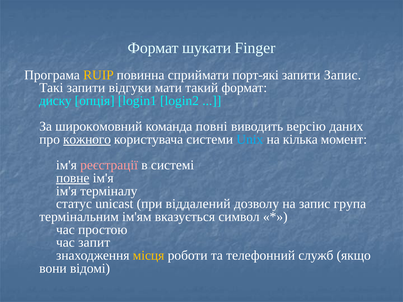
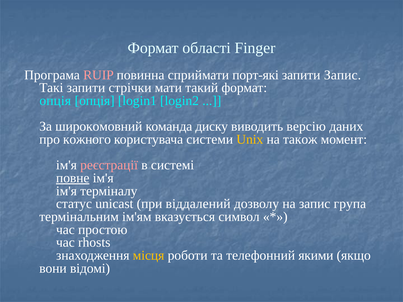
шукати: шукати -> області (207, 48)
RUIP colour: yellow -> pink (98, 75)
відгуки: відгуки -> стрічки (130, 88)
диску: диску -> опція (55, 101)
повні: повні -> диску (212, 127)
кожного underline: present -> none (87, 140)
Unix colour: light blue -> yellow (250, 140)
кілька: кілька -> також (300, 140)
запит: запит -> rhosts (94, 243)
служб: служб -> якими (316, 256)
